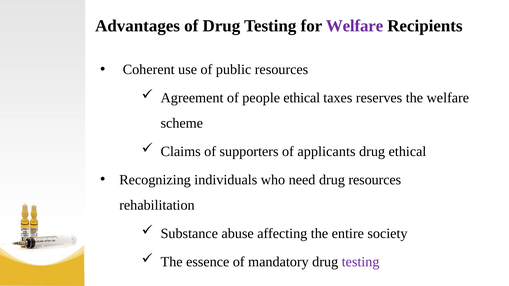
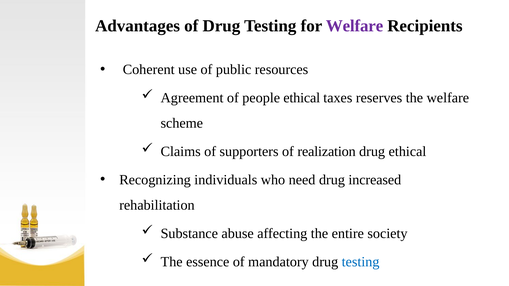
applicants: applicants -> realization (327, 152)
drug resources: resources -> increased (375, 180)
testing colour: purple -> blue (361, 262)
